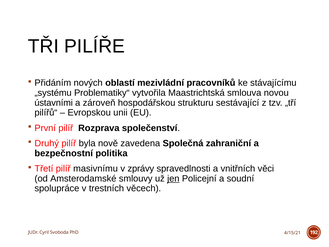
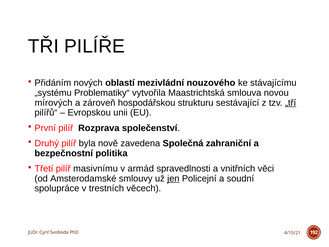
pracovníků: pracovníků -> nouzového (211, 83)
ústavními: ústavními -> mírových (54, 103)
„tří underline: none -> present (291, 103)
zprávy: zprávy -> armád (141, 168)
